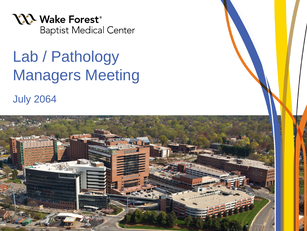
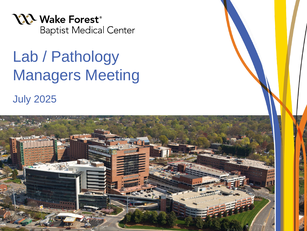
2064: 2064 -> 2025 (45, 99)
